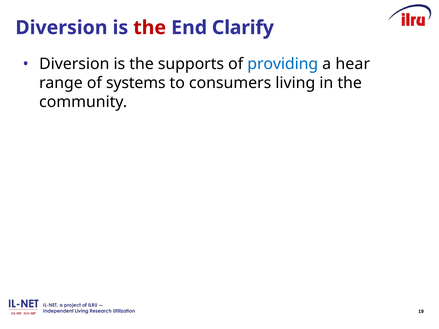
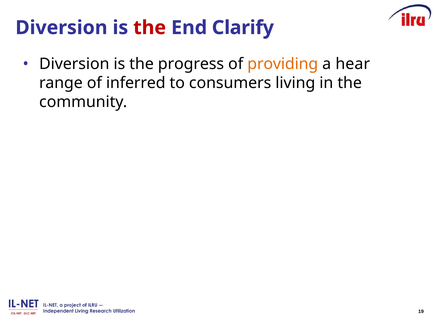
supports: supports -> progress (191, 64)
providing colour: blue -> orange (283, 64)
systems: systems -> inferred (136, 83)
